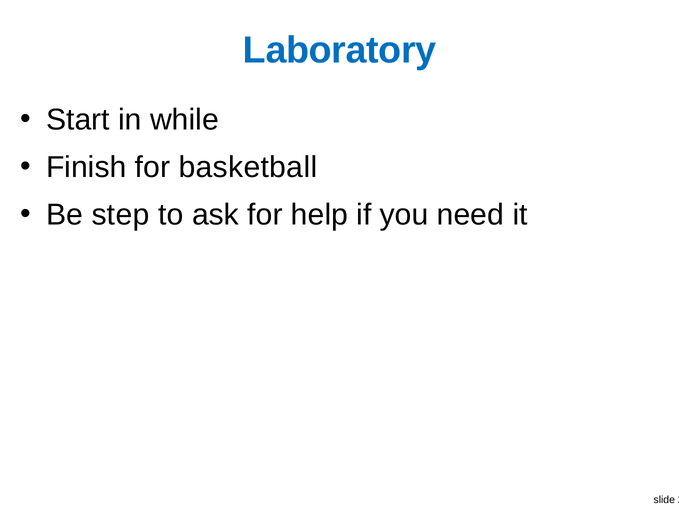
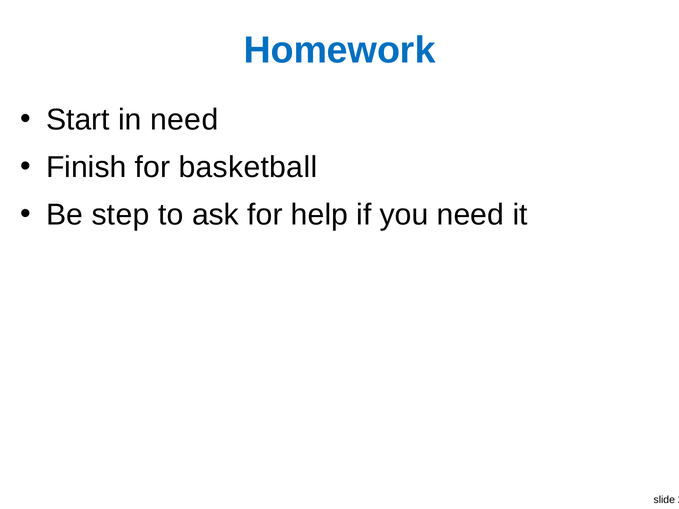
Laboratory: Laboratory -> Homework (340, 50)
in while: while -> need (184, 120)
